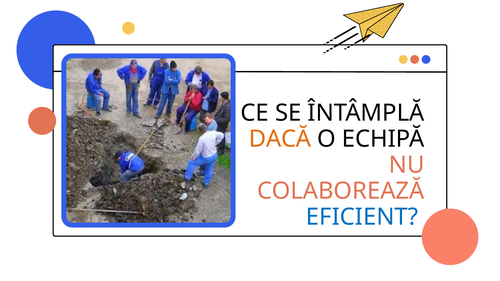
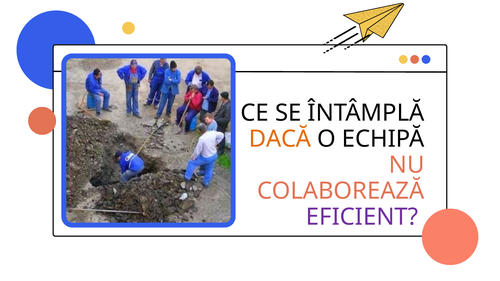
EFICIENT colour: blue -> purple (362, 217)
